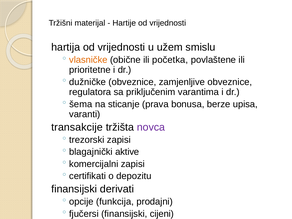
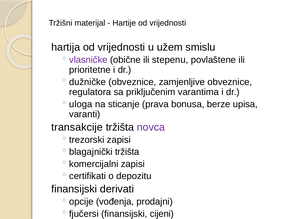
vlasničke colour: orange -> purple (88, 60)
početka: početka -> stepenu (170, 60)
šema: šema -> uloga (81, 104)
blagajnički aktive: aktive -> tržišta (127, 152)
funkcija: funkcija -> vođenja (115, 202)
